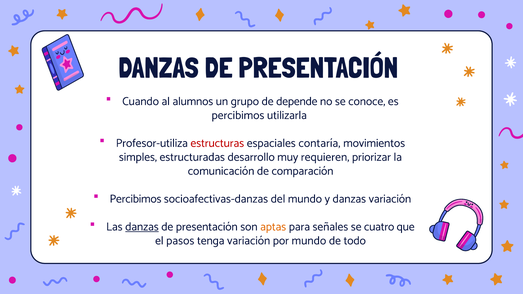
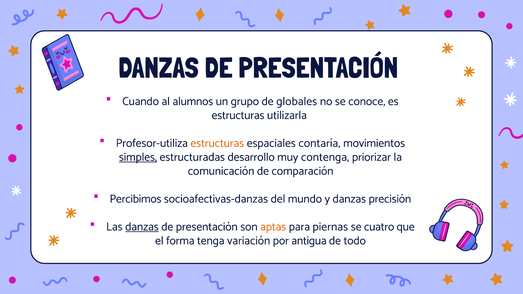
depende: depende -> globales (297, 101)
percibimos: percibimos -> estructuras (238, 115)
estructuras colour: red -> orange (217, 143)
simples underline: none -> present (138, 157)
requieren: requieren -> contenga (325, 157)
danzas variación: variación -> precisión (390, 199)
señales: señales -> piernas (330, 227)
pasos: pasos -> forma (180, 241)
por mundo: mundo -> antigua (309, 241)
